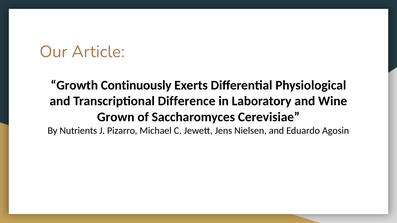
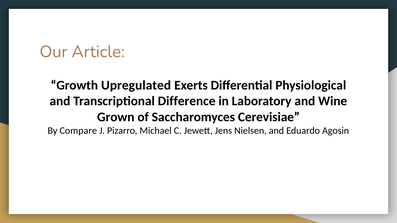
Continuously: Continuously -> Upregulated (136, 85)
Nutrients: Nutrients -> Compare (78, 131)
